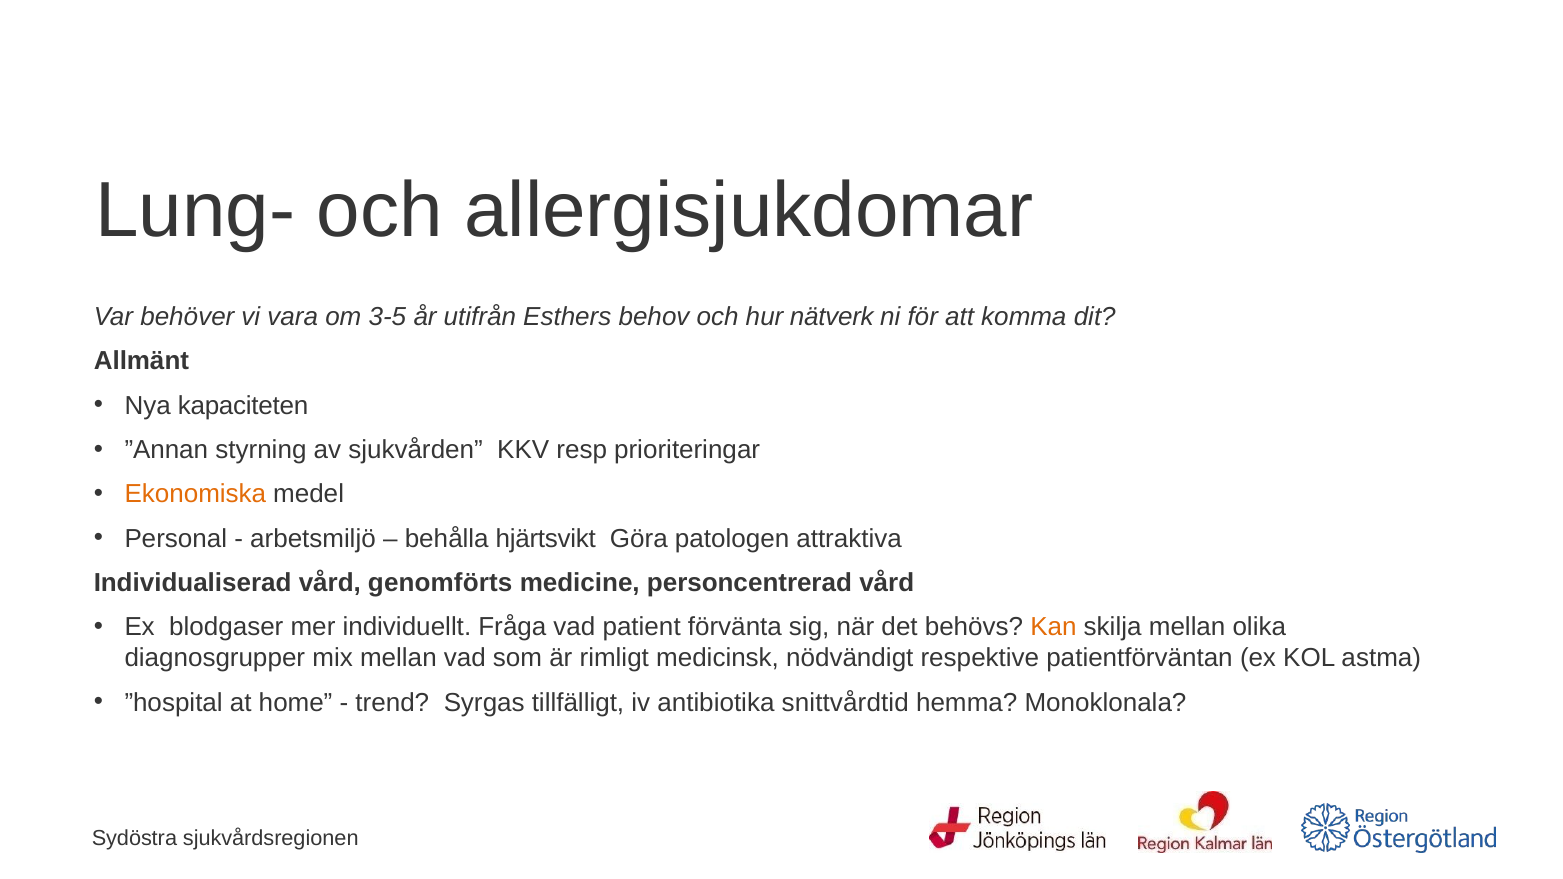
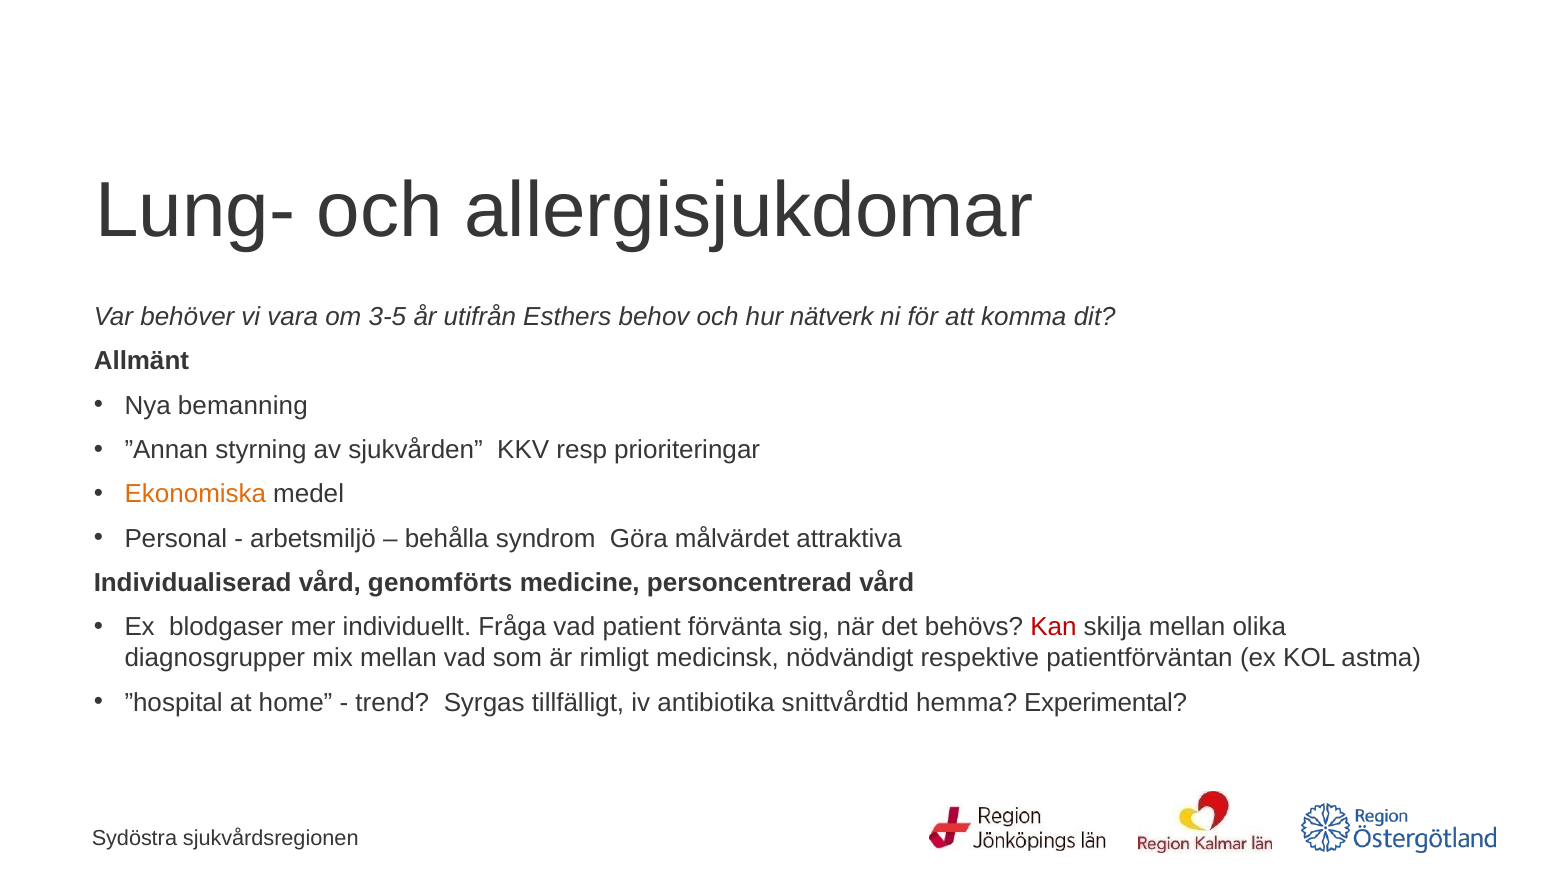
kapaciteten: kapaciteten -> bemanning (243, 406)
hjärtsvikt: hjärtsvikt -> syndrom (546, 539)
patologen: patologen -> målvärdet (732, 539)
Kan colour: orange -> red (1053, 627)
Monoklonala: Monoklonala -> Experimental (1106, 703)
